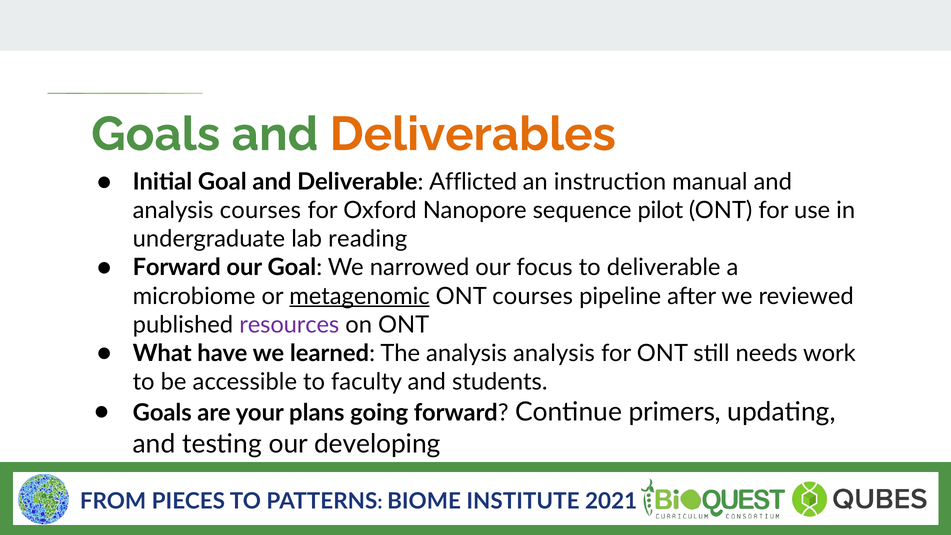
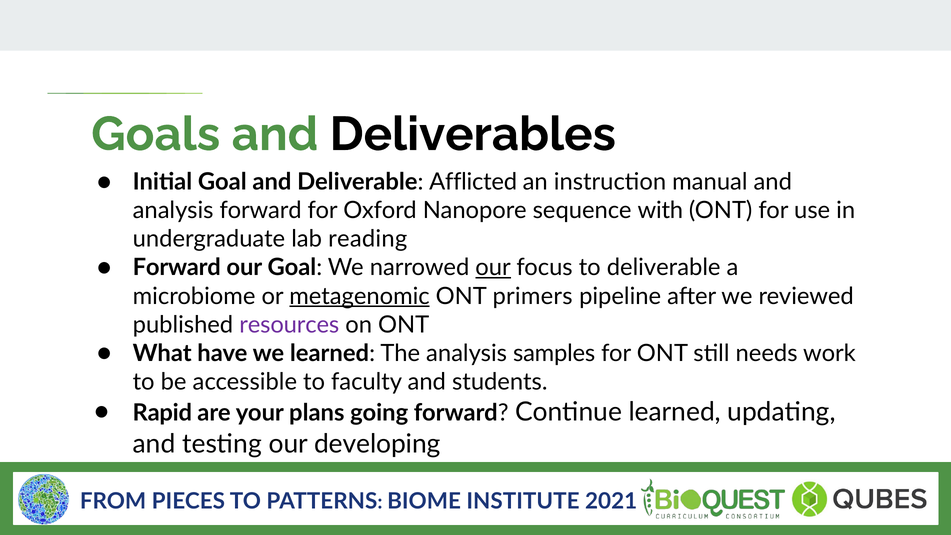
Deliverables colour: orange -> black (473, 134)
analysis courses: courses -> forward (261, 211)
pilot: pilot -> with (660, 211)
our underline: none -> present (493, 268)
ONT courses: courses -> primers (533, 296)
analysis analysis: analysis -> samples (554, 353)
Goals: Goals -> Rapid (162, 413)
Continue primers: primers -> learned (675, 412)
